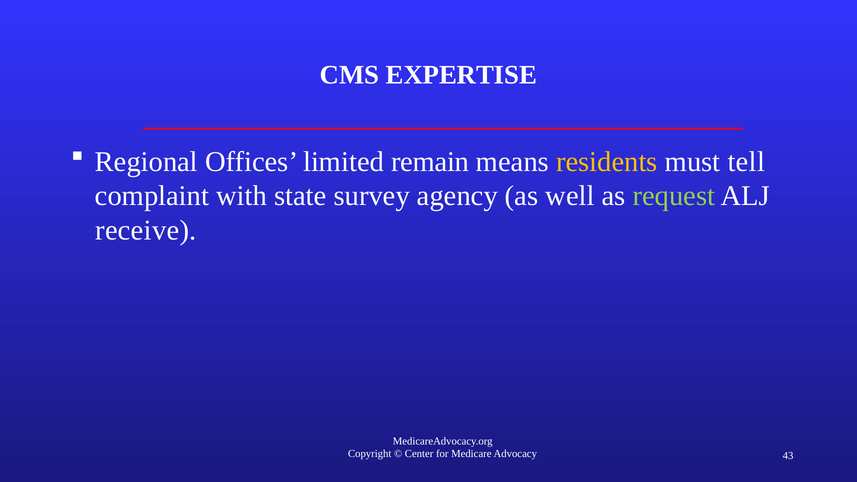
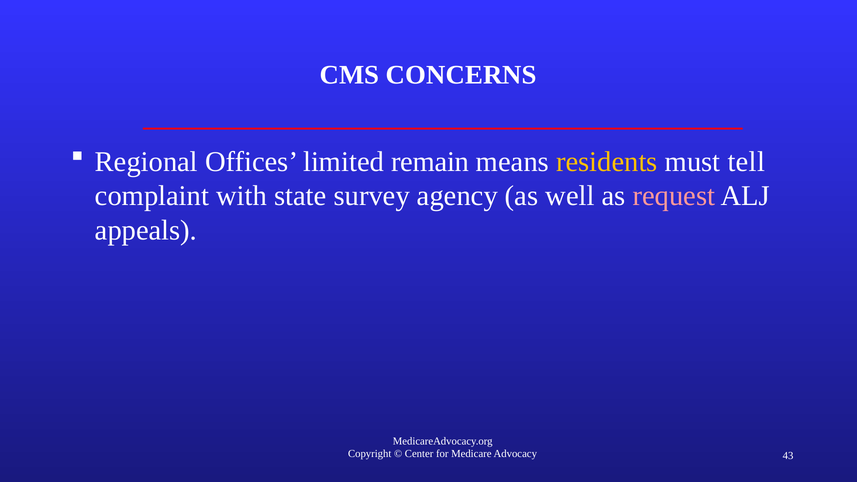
EXPERTISE: EXPERTISE -> CONCERNS (461, 75)
request colour: light green -> pink (674, 196)
receive: receive -> appeals (146, 230)
